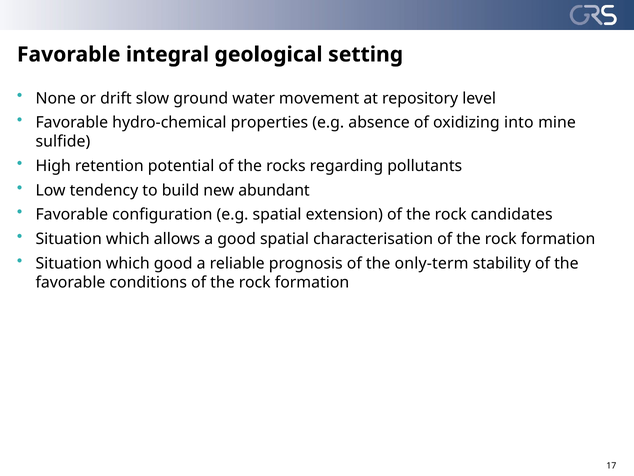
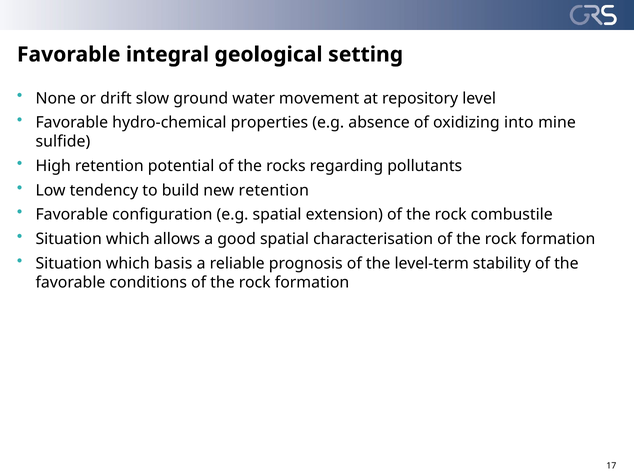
new abundant: abundant -> retention (274, 190)
candidates: candidates -> combustile (512, 214)
which good: good -> basis (173, 263)
only-term: only-term -> level-term (432, 263)
